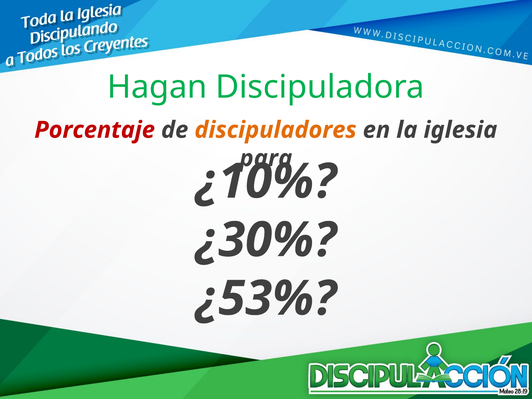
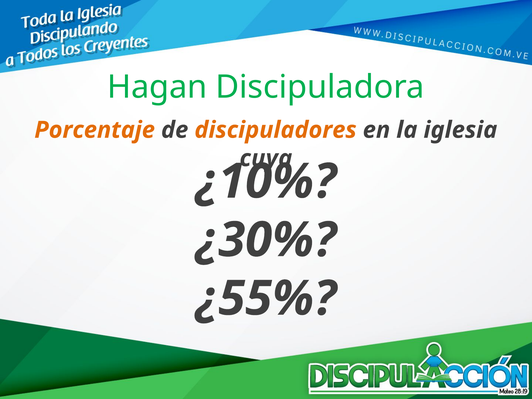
Porcentaje colour: red -> orange (95, 130)
para: para -> cuya (266, 158)
¿53%: ¿53% -> ¿55% (266, 299)
